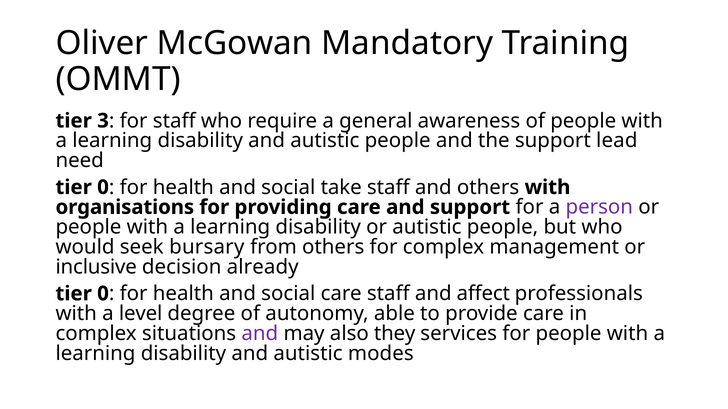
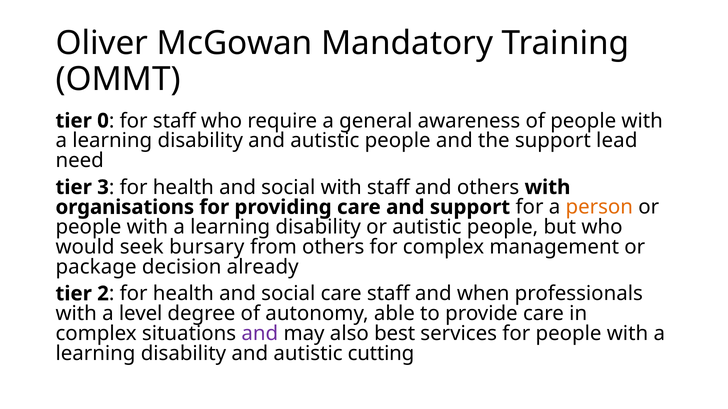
3: 3 -> 0 (103, 121)
0: 0 -> 3 (103, 187)
social take: take -> with (341, 187)
person colour: purple -> orange (599, 207)
inclusive: inclusive -> package (96, 267)
0: 0 -> 2 (103, 294)
affect: affect -> when (483, 294)
they: they -> best (395, 334)
modes: modes -> cutting (381, 354)
